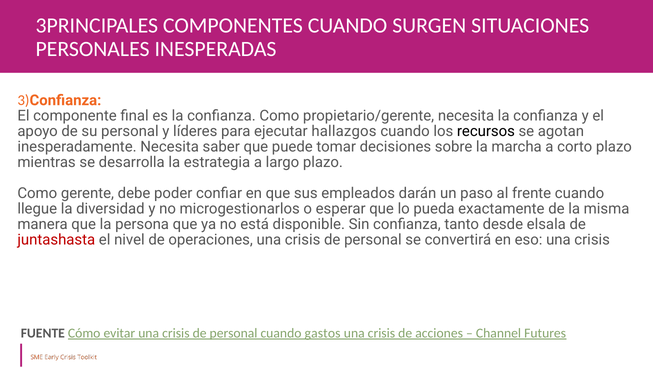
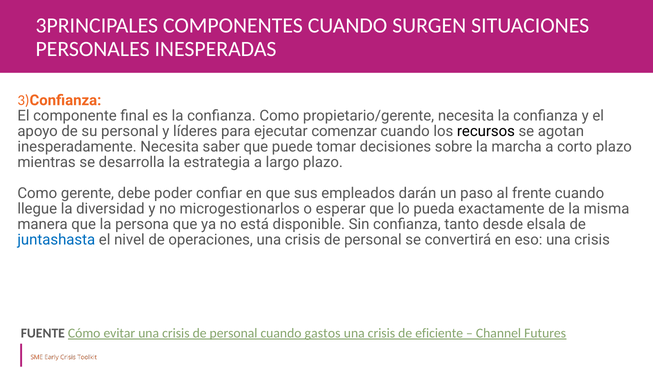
hallazgos: hallazgos -> comenzar (344, 131)
juntashasta colour: red -> blue (56, 240)
acciones: acciones -> eficiente (439, 333)
